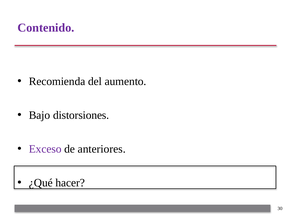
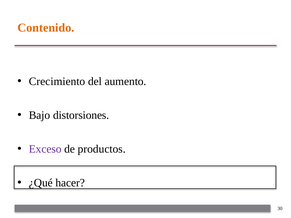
Contenido colour: purple -> orange (46, 28)
Recomienda: Recomienda -> Crecimiento (57, 81)
anteriores: anteriores -> productos (102, 149)
